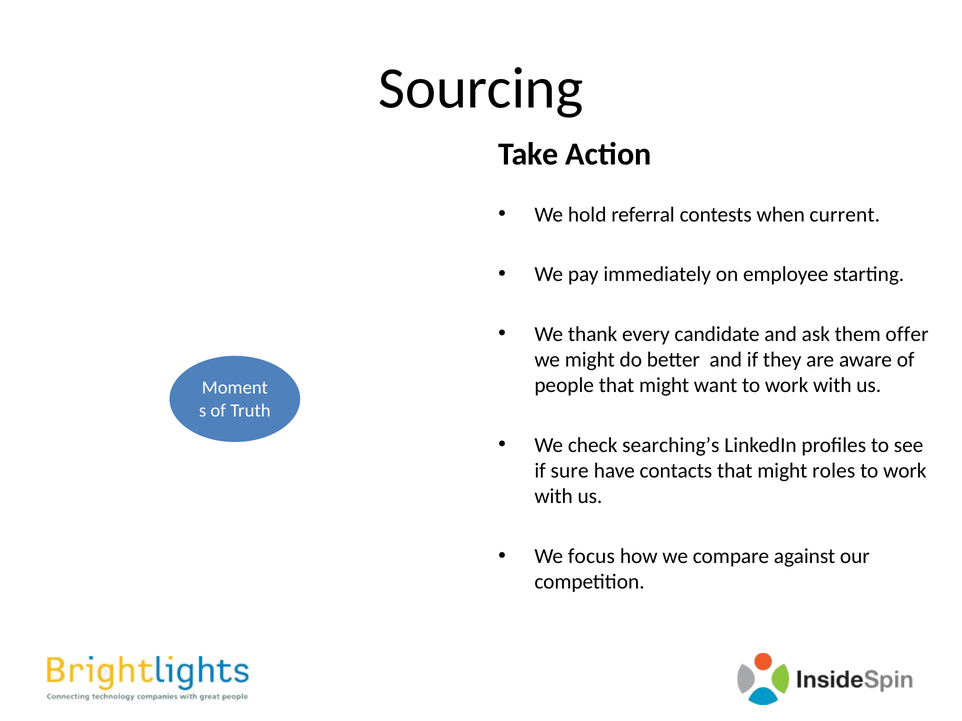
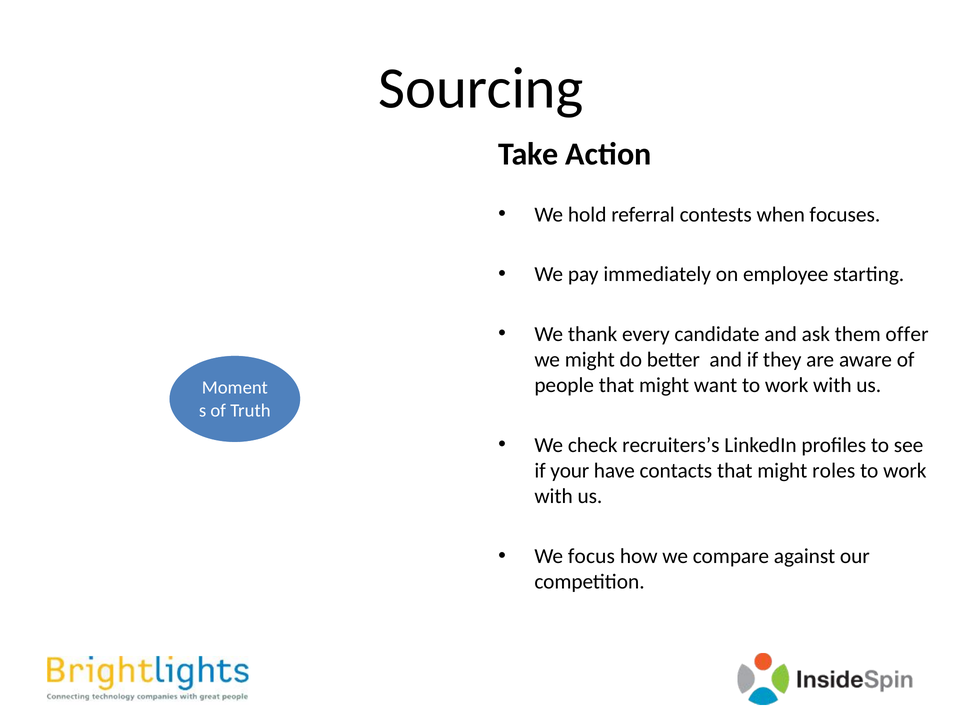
current: current -> focuses (845, 215)
searching’s: searching’s -> recruiters’s (671, 446)
sure: sure -> your (570, 471)
